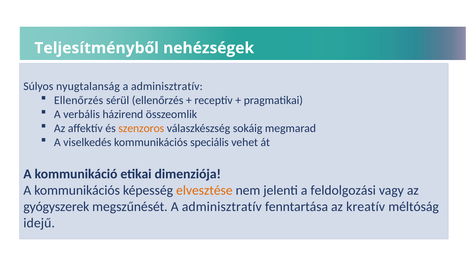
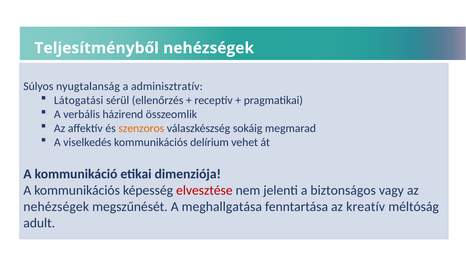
Ellenőrzés: Ellenőrzés -> Látogatási (79, 100)
speciális: speciális -> delírium (209, 142)
elvesztése colour: orange -> red (204, 191)
feldolgozási: feldolgozási -> biztonságos (343, 191)
gyógyszerek: gyógyszerek -> nehézségek (56, 207)
megszűnését A adminisztratív: adminisztratív -> meghallgatása (222, 207)
idejű: idejű -> adult (39, 223)
